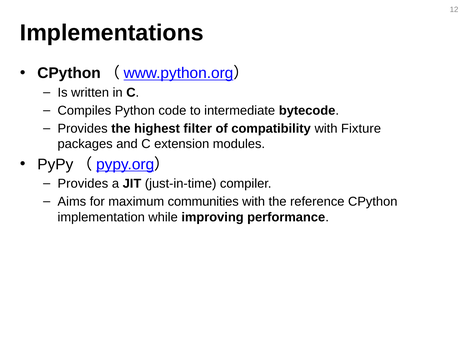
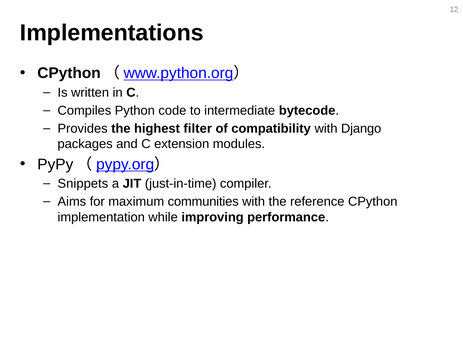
Fixture: Fixture -> Django (361, 129)
Provides: Provides -> Snippets (83, 184)
